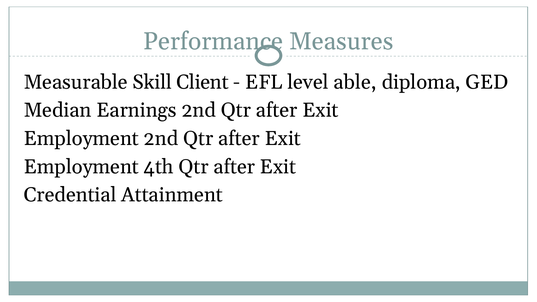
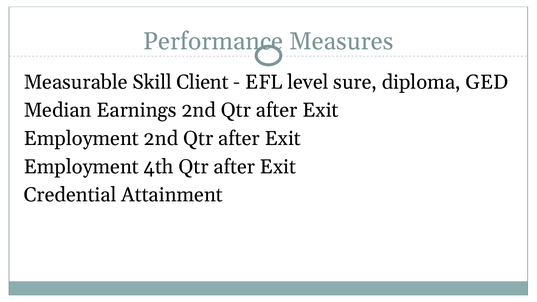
able: able -> sure (355, 82)
